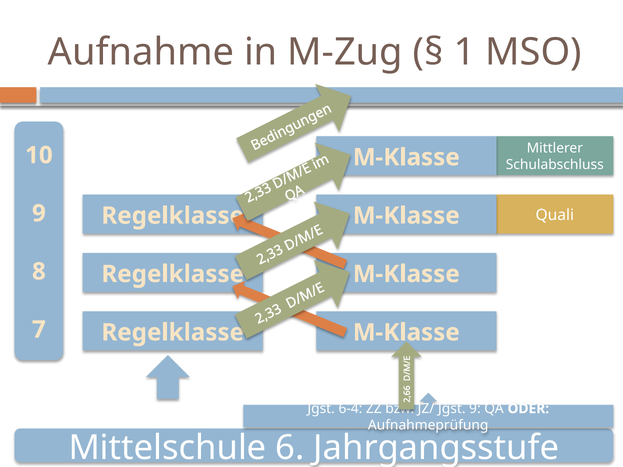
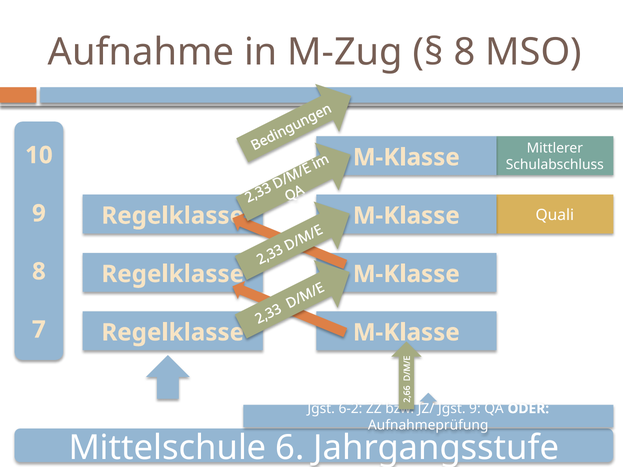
1: 1 -> 8 (464, 52)
6-4: 6-4 -> 6-2 (350, 409)
